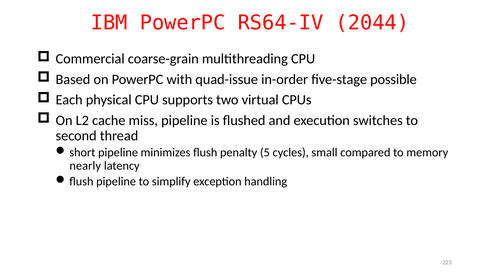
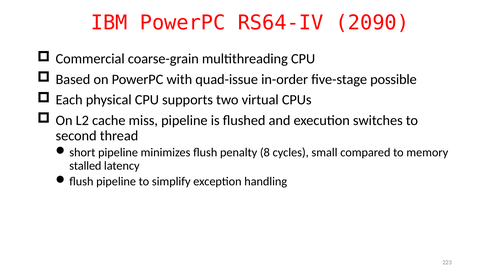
2044: 2044 -> 2090 (372, 23)
5: 5 -> 8 (265, 153)
nearly: nearly -> stalled (85, 166)
